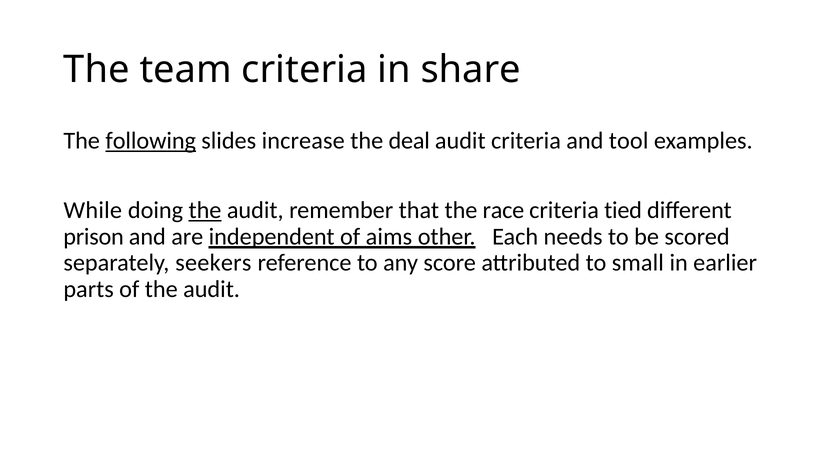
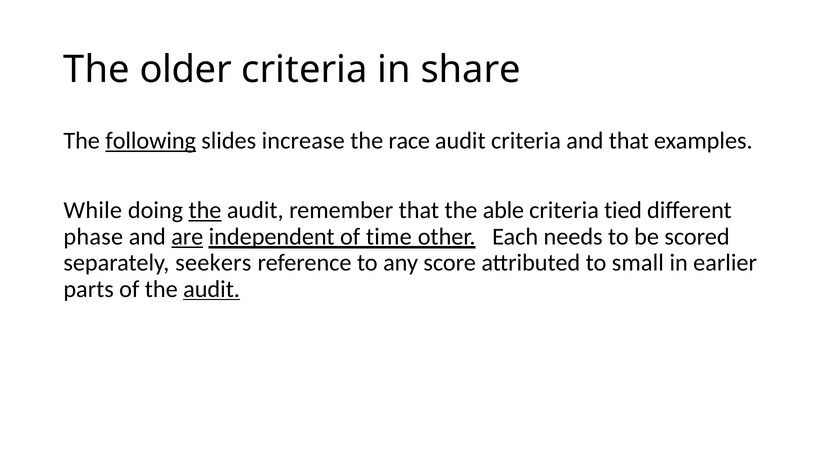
team: team -> older (186, 70)
deal: deal -> race (409, 141)
and tool: tool -> that (629, 141)
race: race -> able (503, 210)
prison: prison -> phase (93, 237)
are underline: none -> present (187, 237)
aims: aims -> time (389, 237)
audit underline: none -> present (212, 289)
